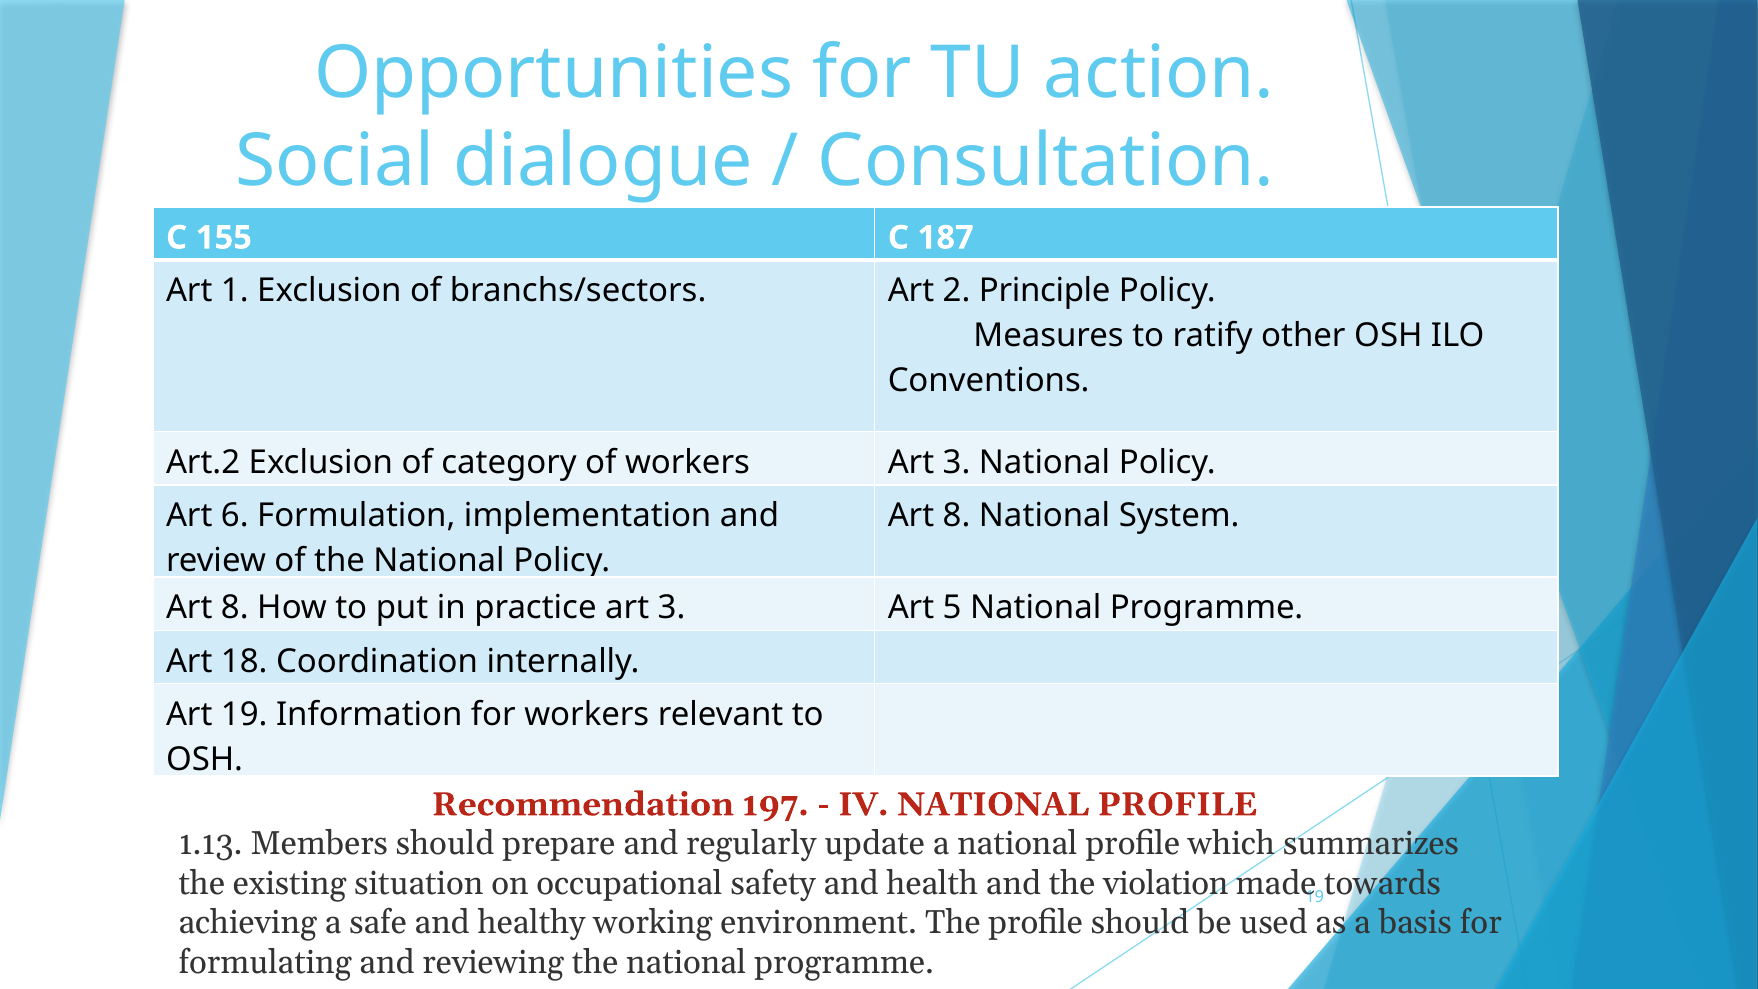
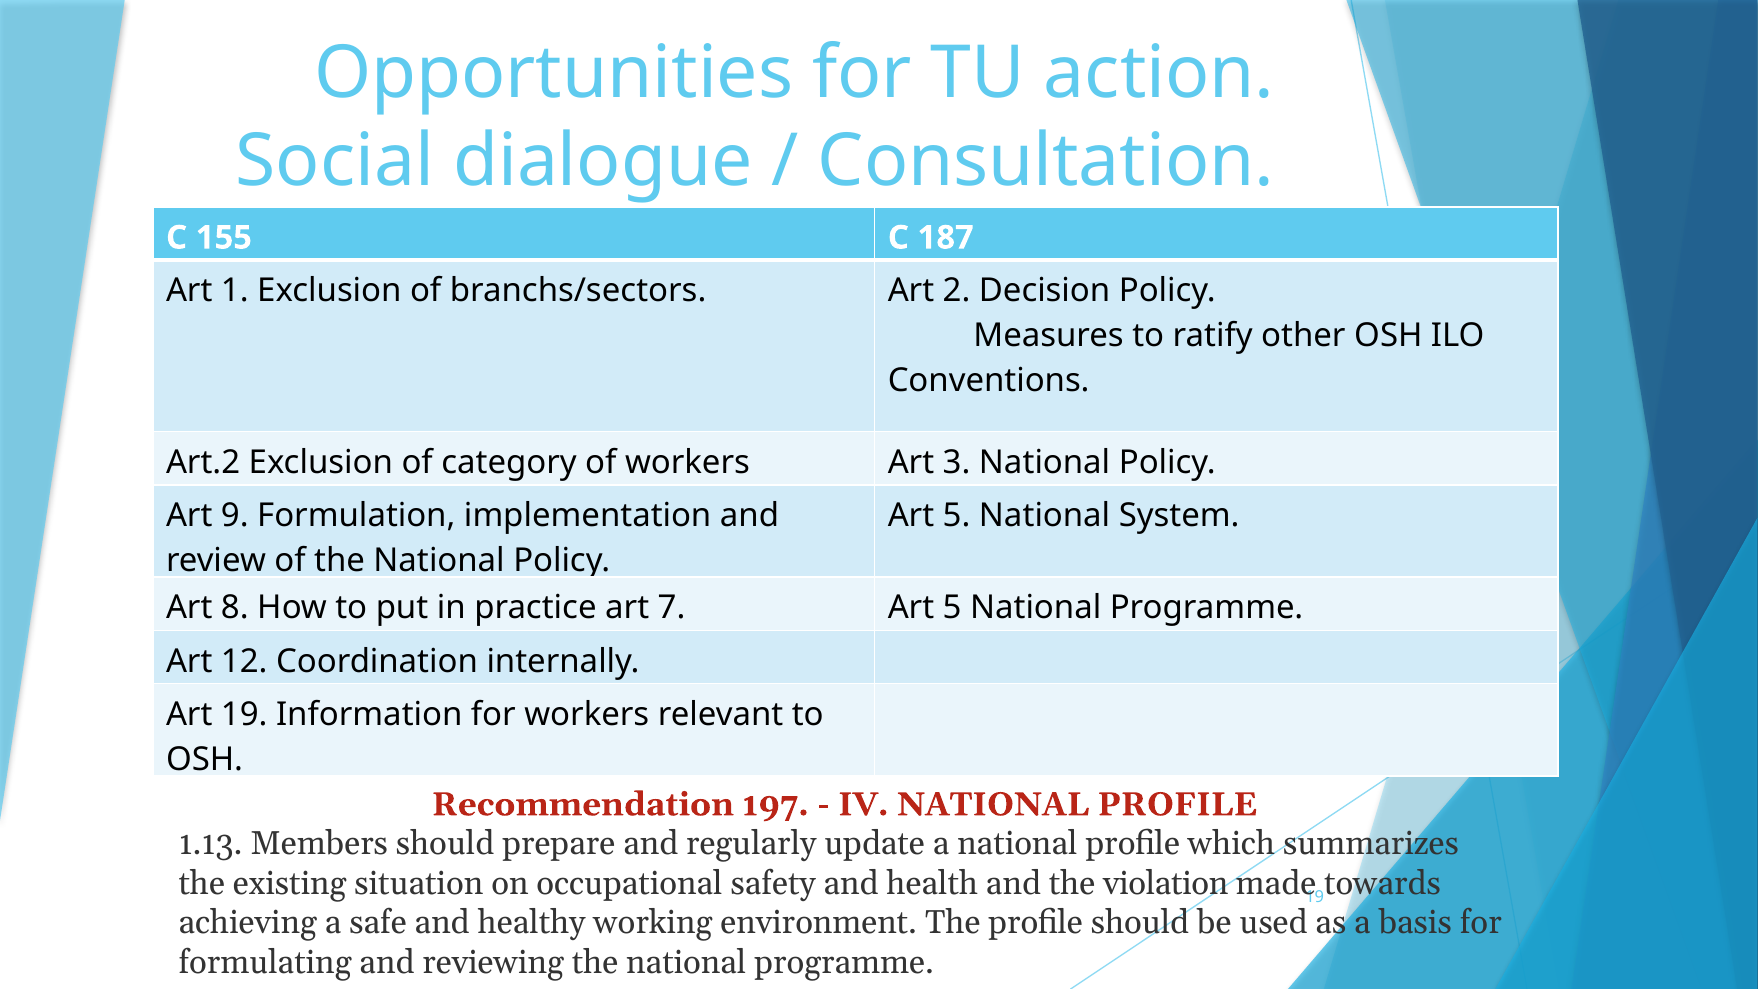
Principle: Principle -> Decision (1045, 291)
6: 6 -> 9 (235, 516)
8: 8 -> 5 (957, 516)
practice art 3: 3 -> 7 (672, 608)
18: 18 -> 12 (244, 661)
